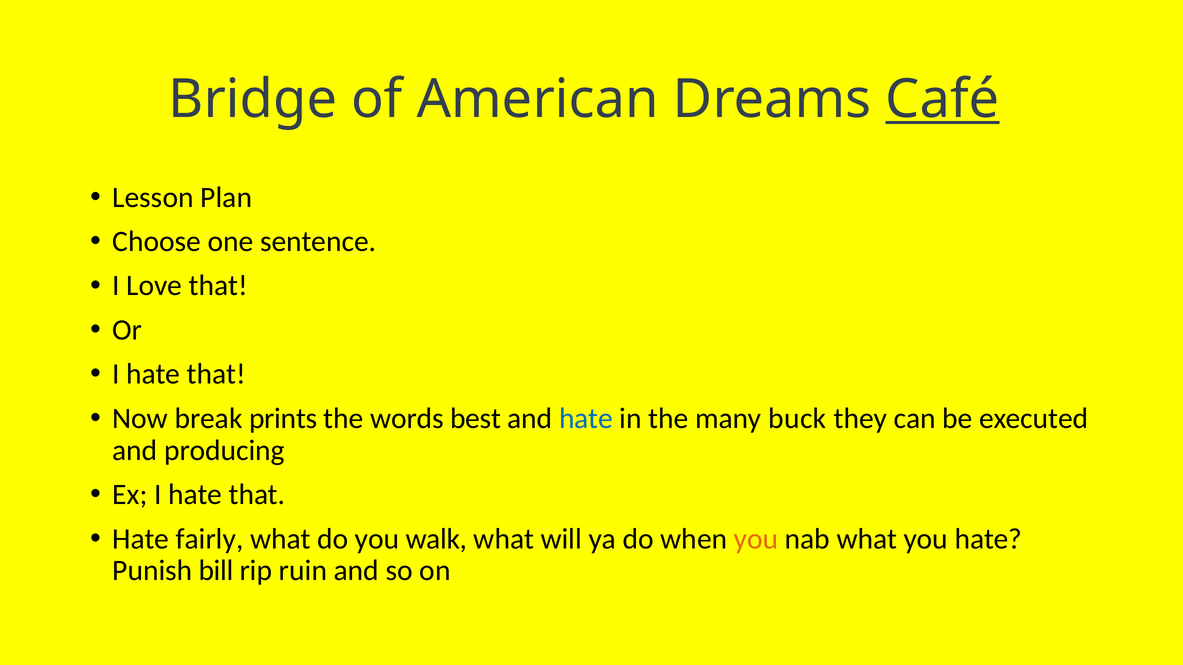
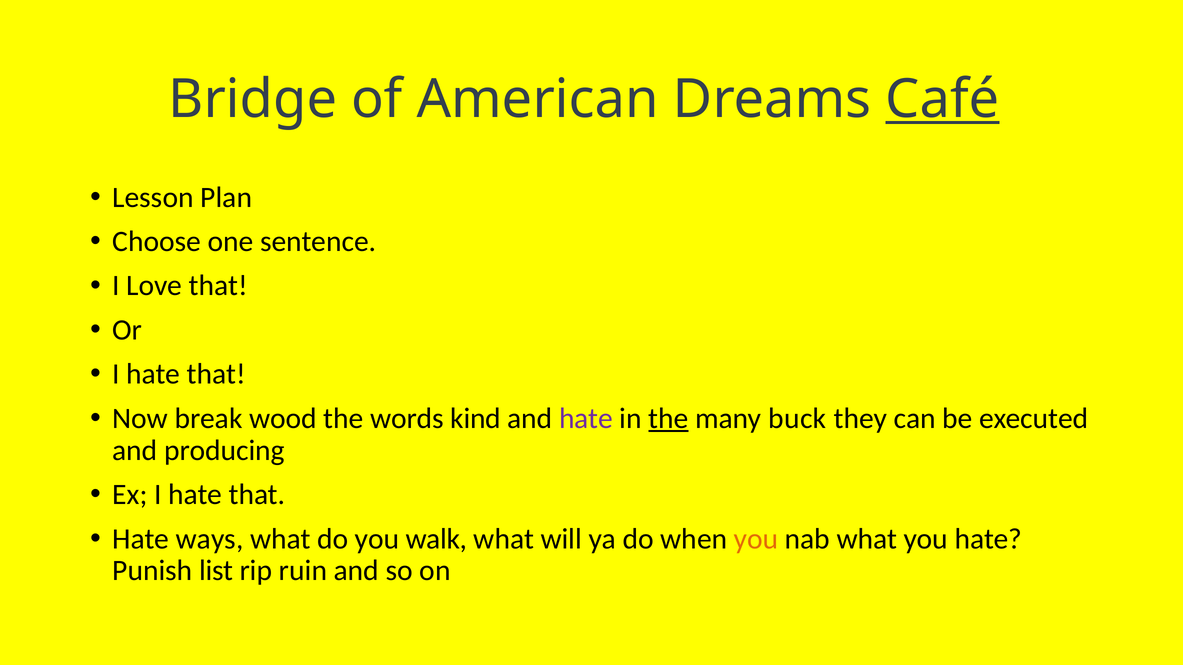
prints: prints -> wood (283, 419)
best: best -> kind (476, 419)
hate colour: blue -> purple (586, 419)
the underline: none -> present (668, 419)
fairly: fairly -> ways (210, 539)
bill: bill -> list (216, 571)
